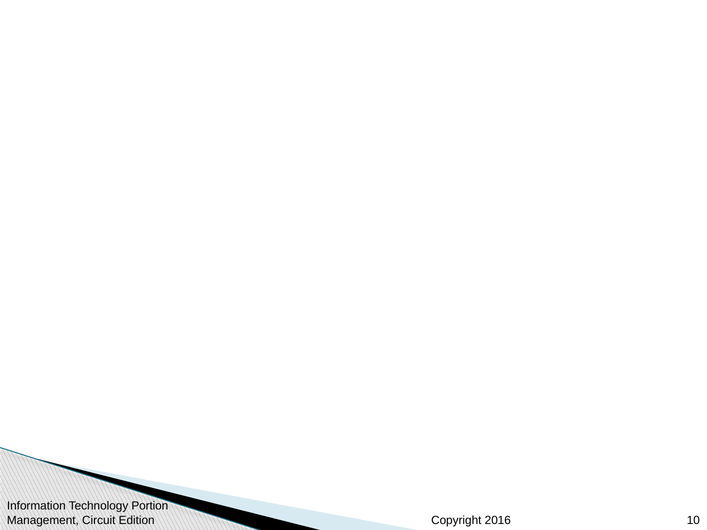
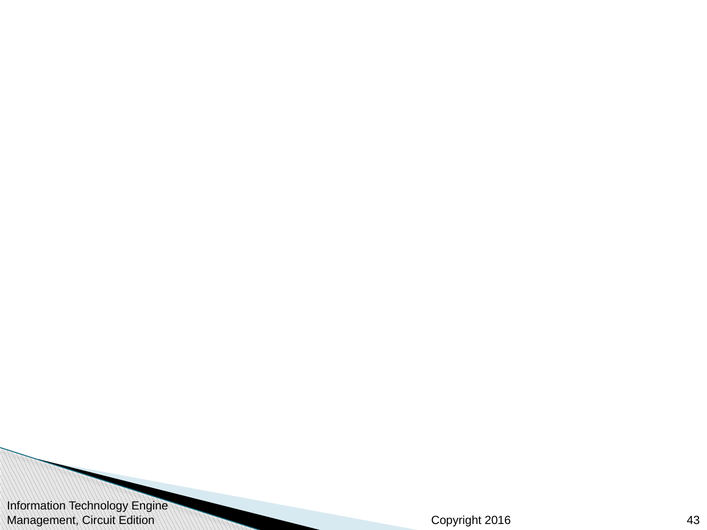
Portion: Portion -> Engine (150, 506)
10: 10 -> 43 (693, 520)
